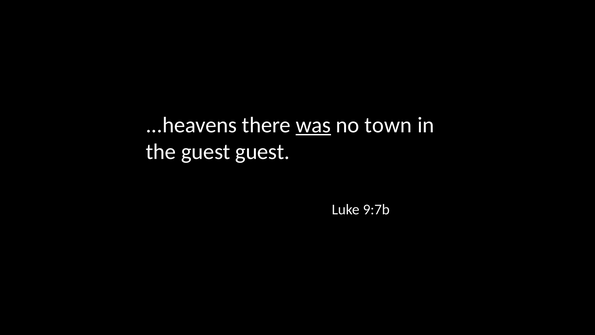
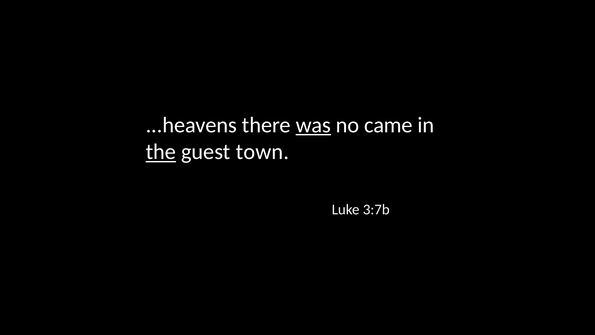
town: town -> came (388, 125)
the underline: none -> present (161, 152)
guest guest: guest -> town (262, 152)
9:7b: 9:7b -> 3:7b (376, 209)
